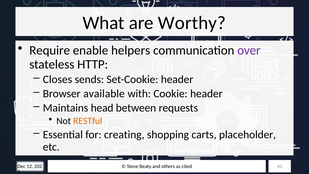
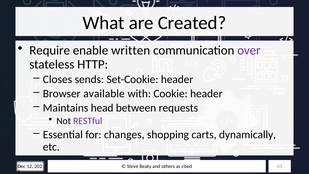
Worthy: Worthy -> Created (192, 23)
helpers: helpers -> written (131, 50)
RESTful colour: orange -> purple (88, 121)
creating: creating -> changes (124, 134)
placeholder: placeholder -> dynamically (248, 134)
